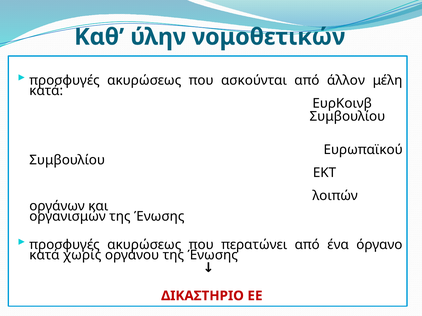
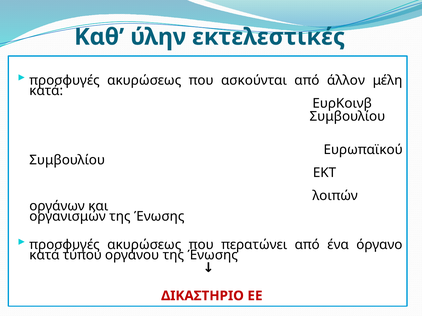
νομοθετικών: νομοθετικών -> εκτελεστικές (269, 37)
χωρίς: χωρίς -> τύπου (82, 255)
